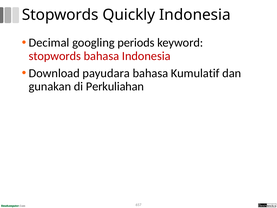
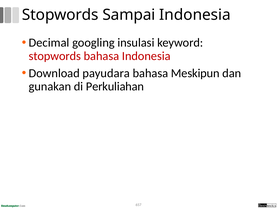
Quickly: Quickly -> Sampai (129, 15)
periods: periods -> insulasi (136, 43)
Kumulatif: Kumulatif -> Meskipun (195, 73)
